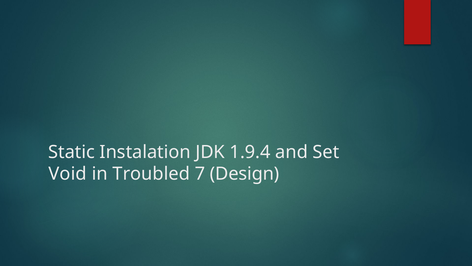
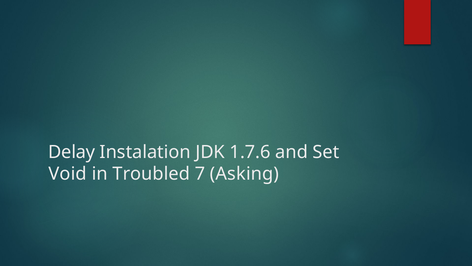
Static: Static -> Delay (72, 152)
1.9.4: 1.9.4 -> 1.7.6 (250, 152)
Design: Design -> Asking (244, 174)
